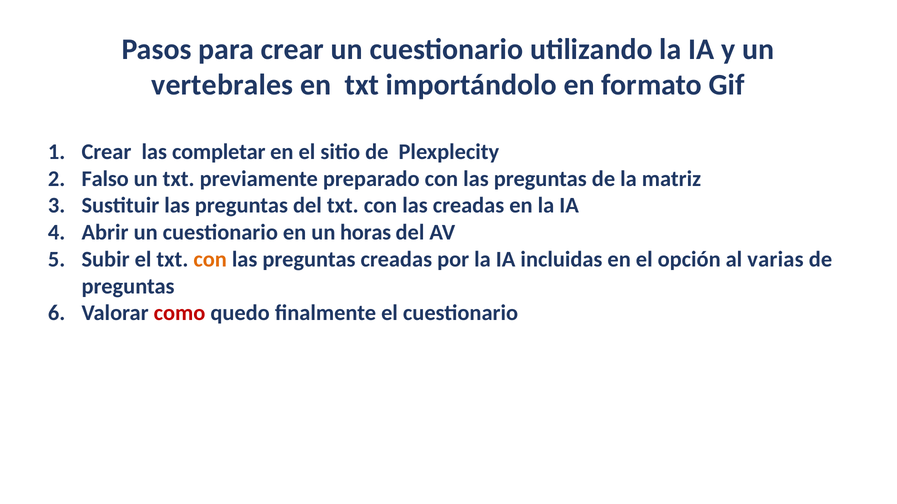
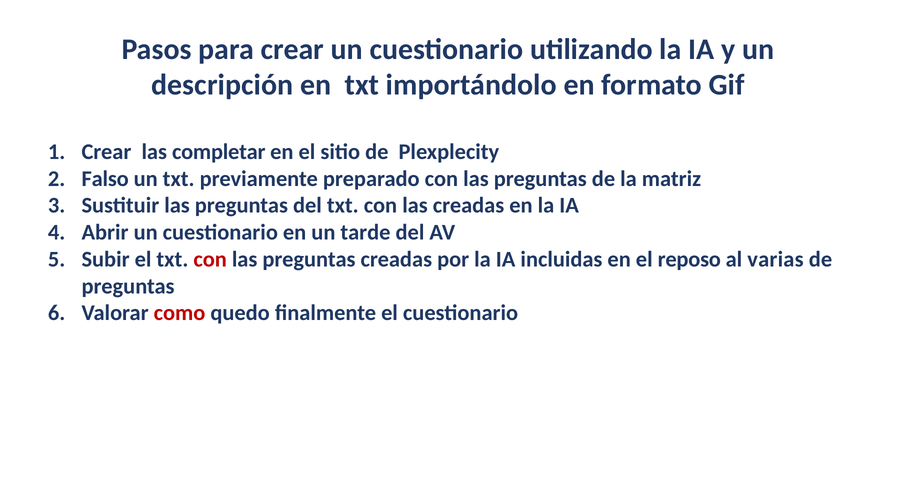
vertebrales: vertebrales -> descripción (222, 85)
horas: horas -> tarde (365, 233)
con colour: orange -> red (210, 260)
opción: opción -> reposo (689, 260)
